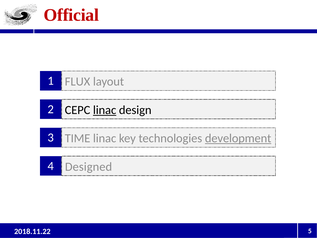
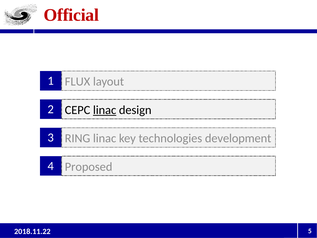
TIME: TIME -> RING (78, 138)
development underline: present -> none (238, 138)
Designed: Designed -> Proposed (89, 167)
